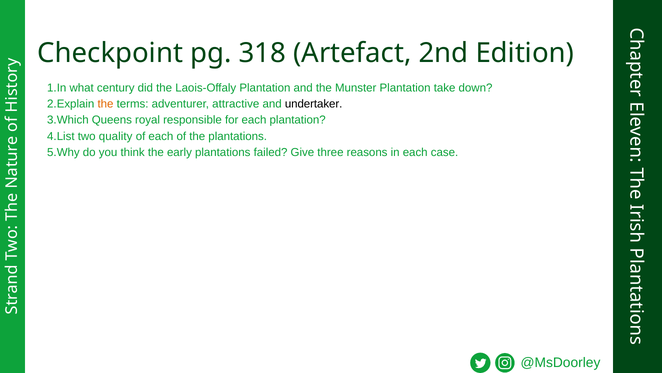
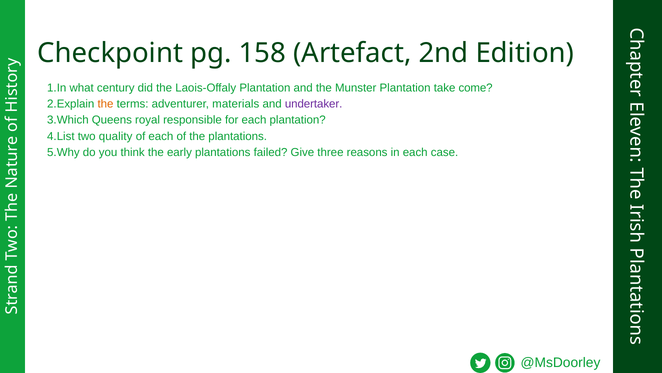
318: 318 -> 158 (262, 53)
down: down -> come (476, 88)
attractive: attractive -> materials (236, 104)
undertaker colour: black -> purple (314, 104)
